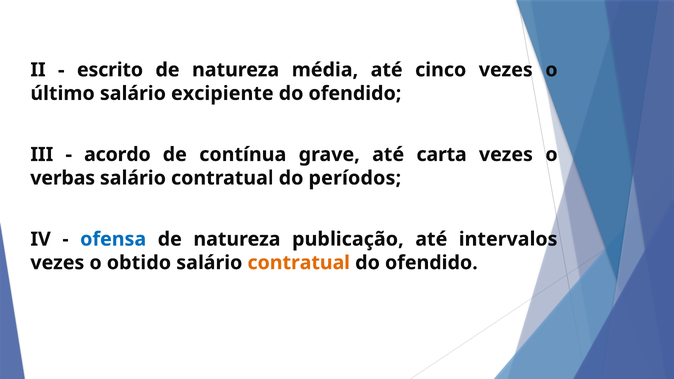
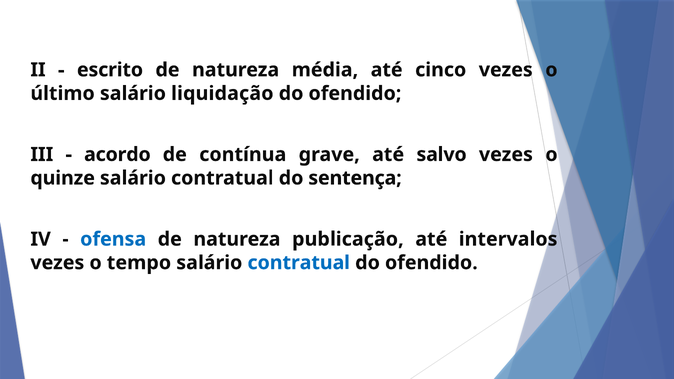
excipiente: excipiente -> liquidação (222, 93)
carta: carta -> salvo (442, 155)
verbas: verbas -> quinze (63, 178)
períodos: períodos -> sentença (355, 178)
obtido: obtido -> tempo (139, 263)
contratual colour: orange -> blue (299, 263)
